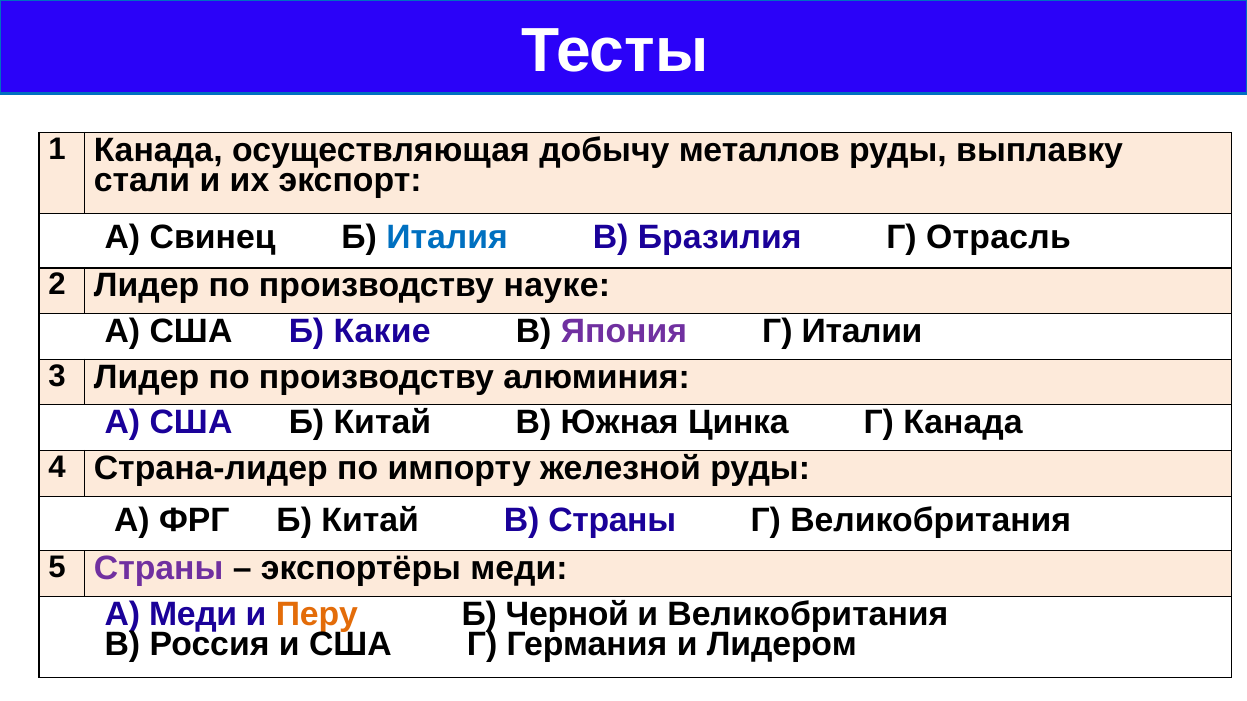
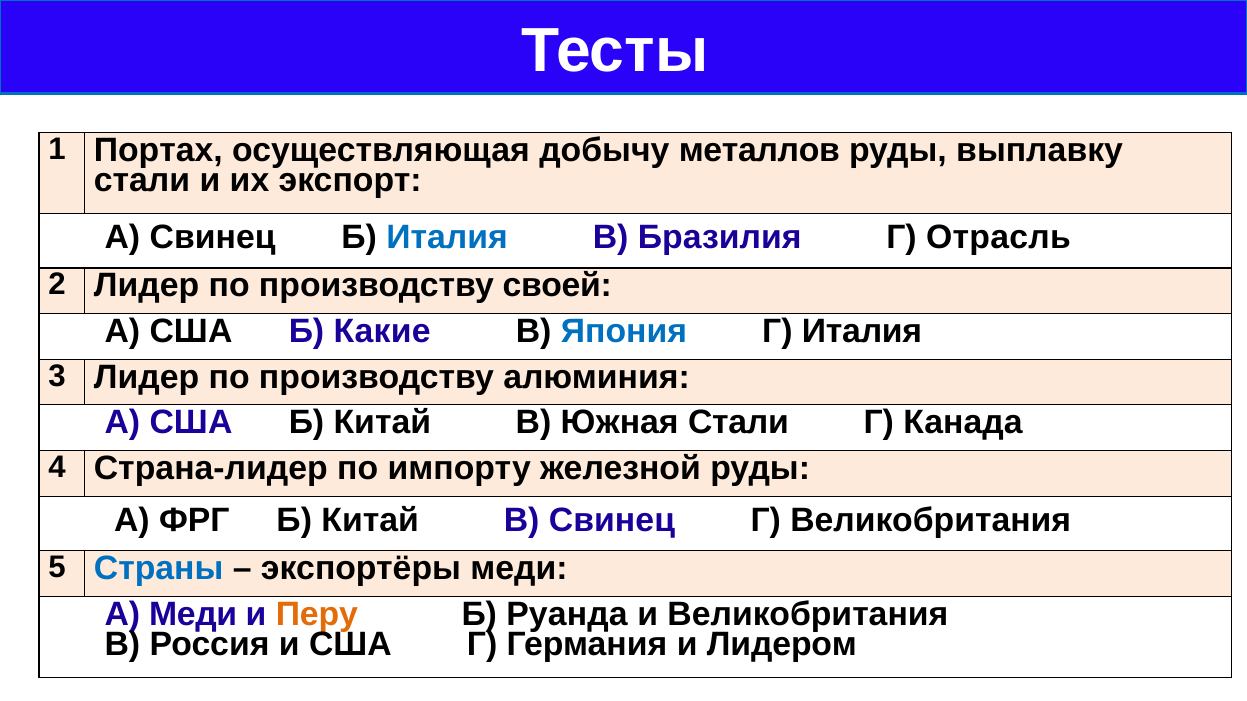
1 Канада: Канада -> Портах (158, 150)
науке: науке -> своей (557, 286)
Япония colour: purple -> blue (624, 331)
Г Италии: Италии -> Италия (862, 331)
Южная Цинка: Цинка -> Стали (738, 423)
В Страны: Страны -> Свинец (612, 521)
Страны colour: purple -> blue (159, 569)
Черной: Черной -> Руанда (567, 614)
